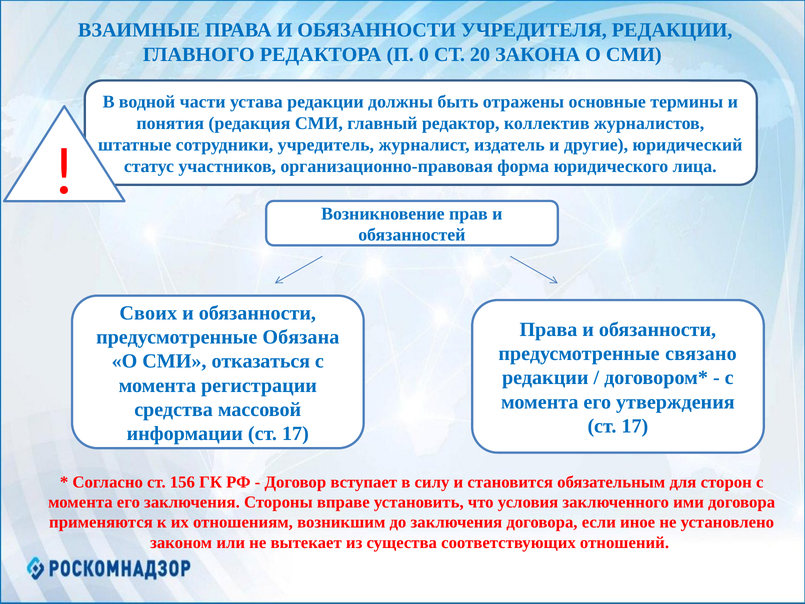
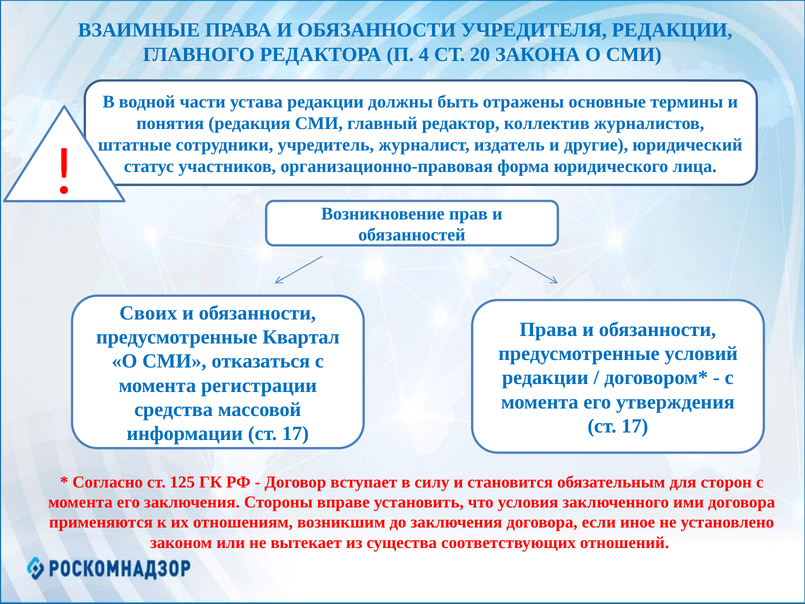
0: 0 -> 4 (424, 55)
Обязана: Обязана -> Квартал (301, 337)
связано: связано -> условий (701, 353)
156: 156 -> 125 (182, 482)
